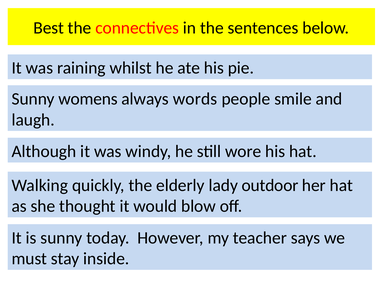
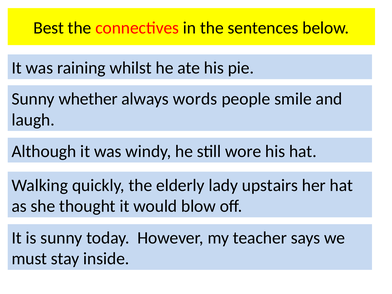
womens: womens -> whether (88, 99)
outdoor: outdoor -> upstairs (270, 185)
